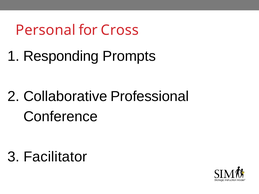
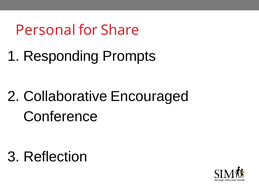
Cross: Cross -> Share (120, 30)
Professional: Professional -> Encouraged (150, 97)
Facilitator: Facilitator -> Reflection (55, 157)
